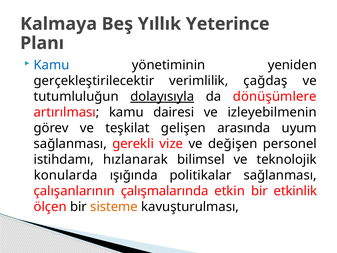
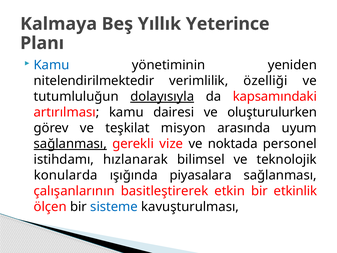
gerçekleştirilecektir: gerçekleştirilecektir -> nitelendirilmektedir (94, 81)
çağdaş: çağdaş -> özelliği (265, 81)
dönüşümlere: dönüşümlere -> kapsamındaki (275, 97)
izleyebilmenin: izleyebilmenin -> oluşturulurken (272, 112)
gelişen: gelişen -> misyon (183, 128)
sağlanması underline: none -> present (70, 144)
değişen: değişen -> noktada (233, 144)
politikalar: politikalar -> piyasalara (201, 175)
çalışmalarında: çalışmalarında -> basitleştirerek (165, 191)
sisteme colour: orange -> blue (114, 207)
